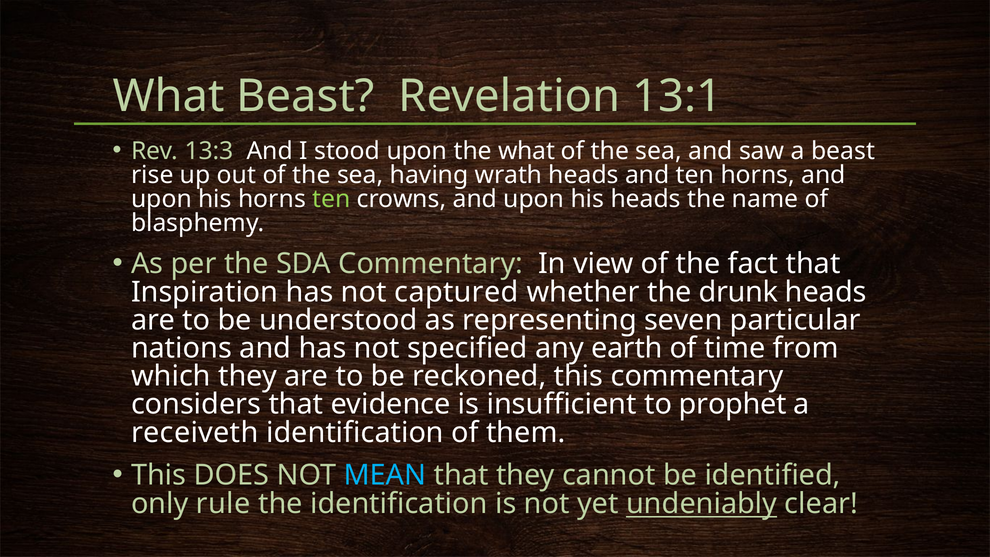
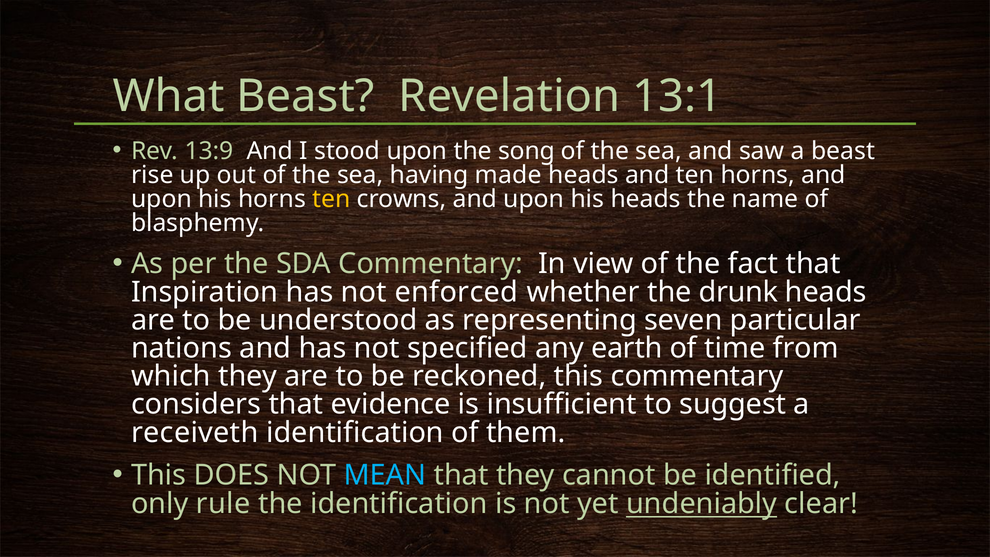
13:3: 13:3 -> 13:9 (209, 151)
the what: what -> song (527, 151)
wrath: wrath -> made (508, 175)
ten colour: light green -> yellow (331, 199)
captured: captured -> enforced (456, 292)
prophet: prophet -> suggest (733, 404)
